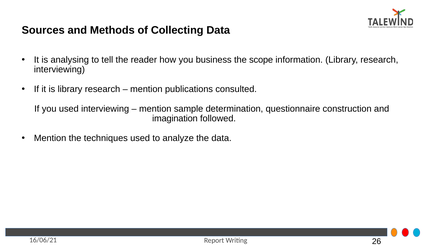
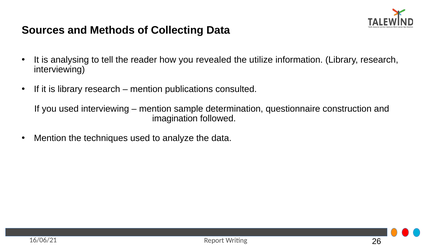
business: business -> revealed (214, 60)
scope: scope -> utilize (261, 60)
